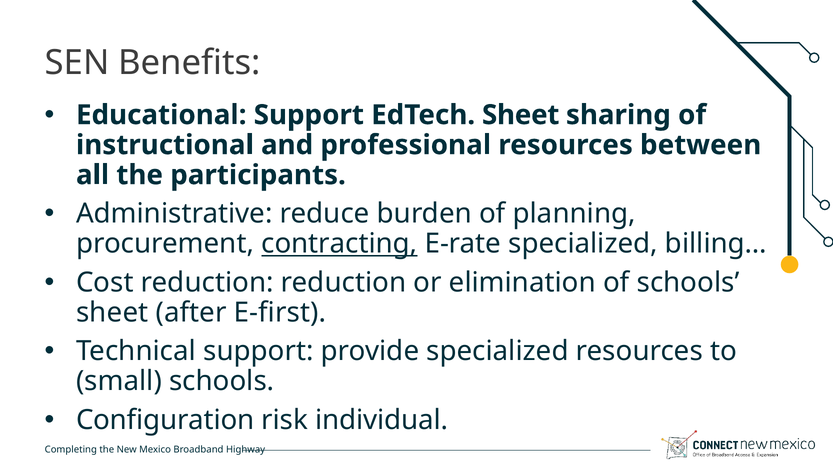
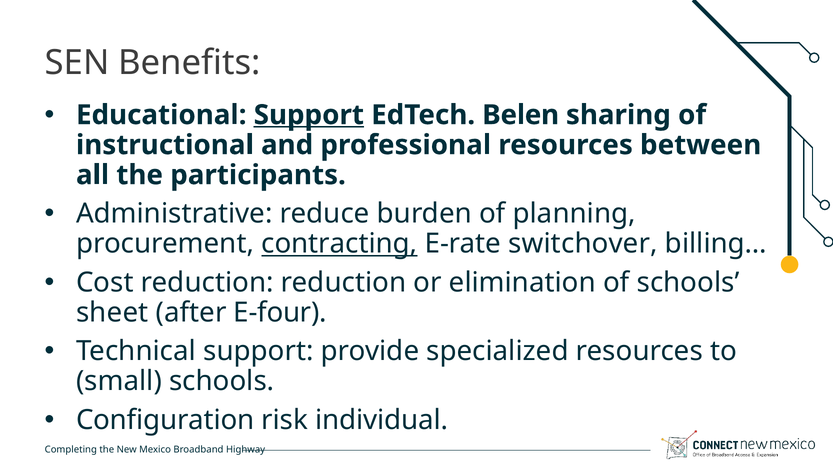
Support underline: none -> present (309, 115)
EdTech Sheet: Sheet -> Belen (521, 115)
E-rate specialized: specialized -> switchover (583, 244)
E-first: E-first -> E-four (280, 312)
